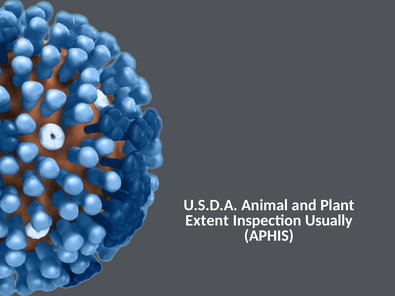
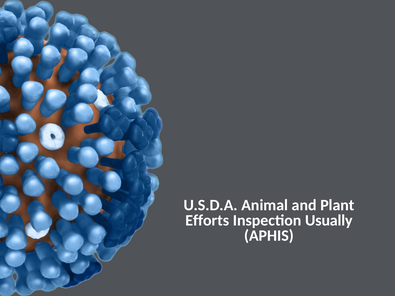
Extent: Extent -> Efforts (207, 221)
